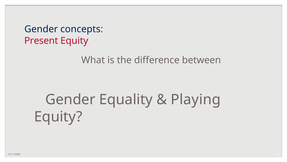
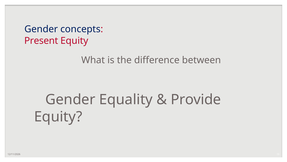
Playing: Playing -> Provide (196, 100)
